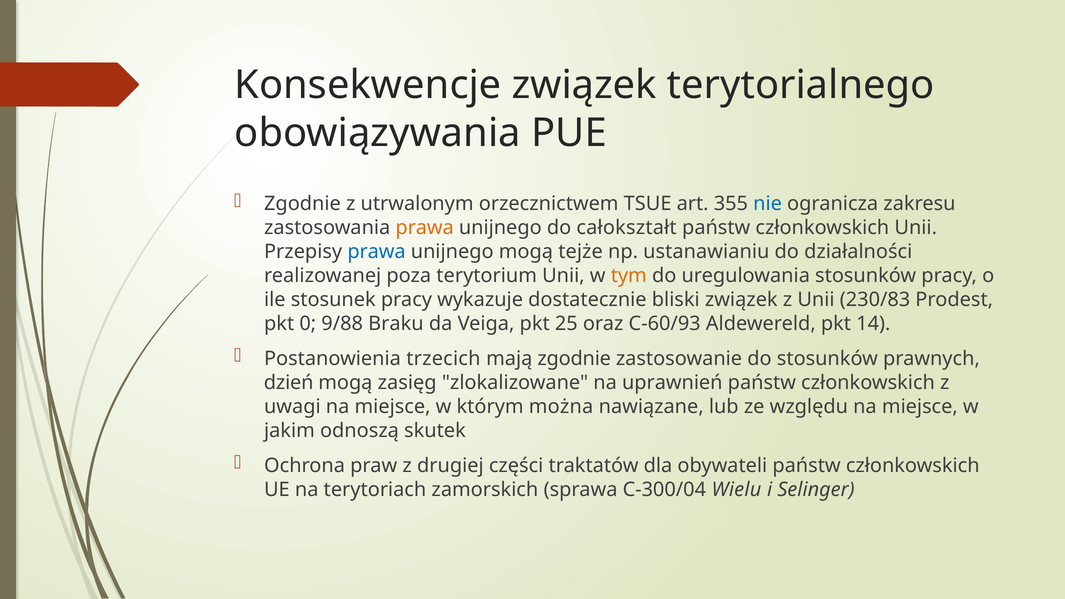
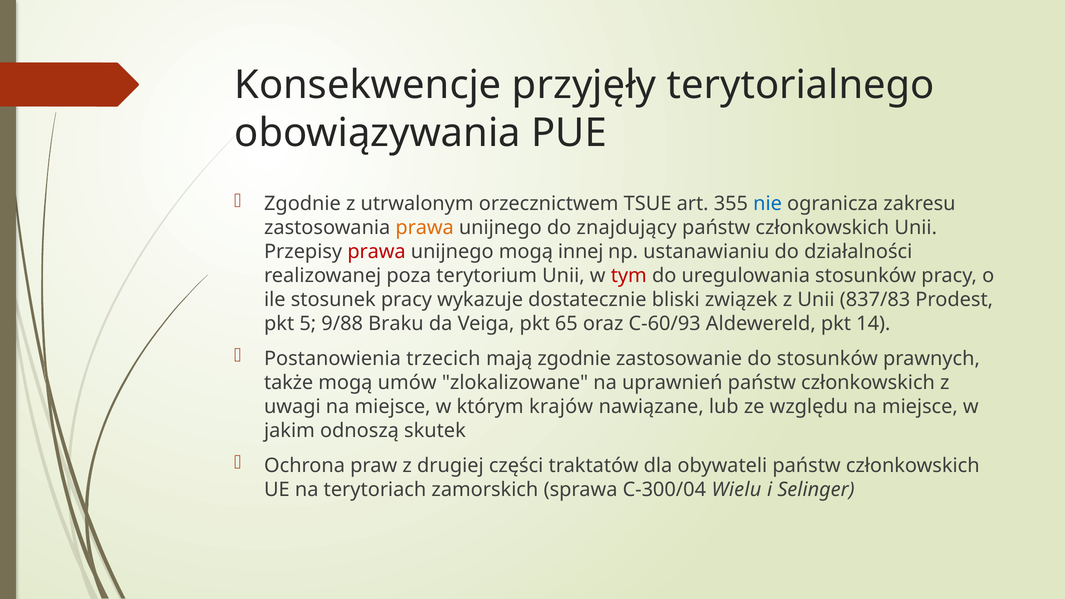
Konsekwencje związek: związek -> przyjęły (584, 85)
całokształt: całokształt -> znajdujący (627, 228)
prawa colour: blue -> red (377, 252)
tejże: tejże -> innej (581, 252)
tym colour: orange -> red (629, 276)
230/83: 230/83 -> 837/83 (875, 300)
0: 0 -> 5 (308, 324)
25: 25 -> 65 (566, 324)
dzień: dzień -> także (289, 383)
zasięg: zasięg -> umów (407, 383)
można: można -> krajów (561, 407)
